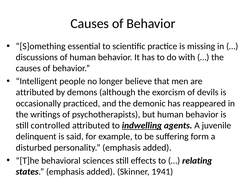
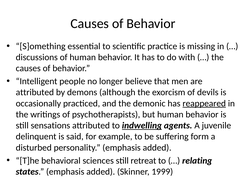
reappeared underline: none -> present (204, 104)
controlled: controlled -> sensations (50, 126)
effects: effects -> retreat (143, 161)
1941: 1941 -> 1999 (162, 172)
